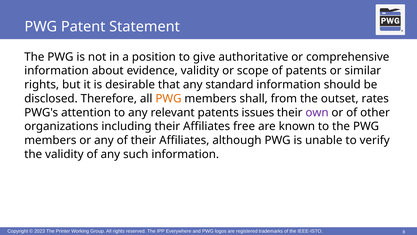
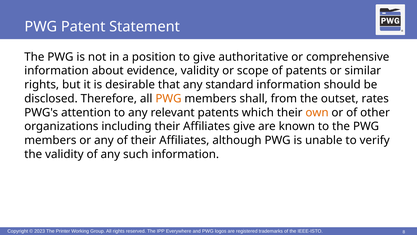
issues: issues -> which (258, 112)
own colour: purple -> orange (317, 112)
Affiliates free: free -> give (244, 126)
